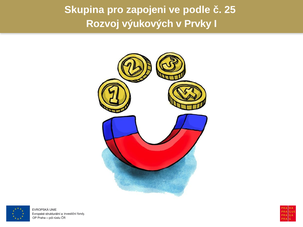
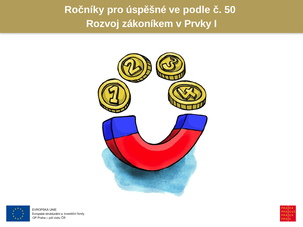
Skupina: Skupina -> Ročníky (84, 10)
zapojeni: zapojeni -> úspěšné (146, 10)
25: 25 -> 50 (230, 10)
výukových: výukových -> zákoníkem (148, 24)
